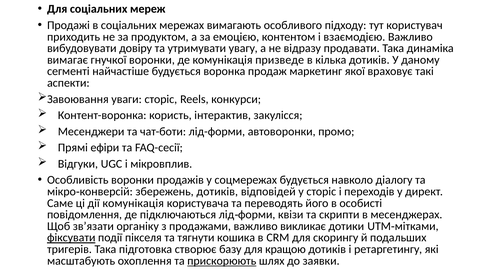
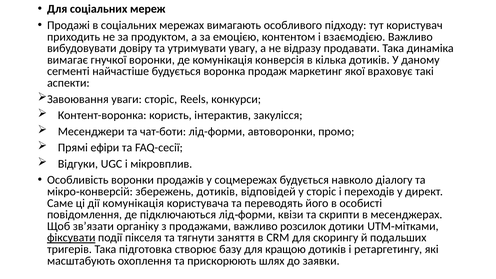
призведе: призведе -> конверсія (280, 60)
викликає: викликає -> розсилок (303, 226)
кошика: кошика -> заняття (236, 238)
прискорюють underline: present -> none (222, 261)
